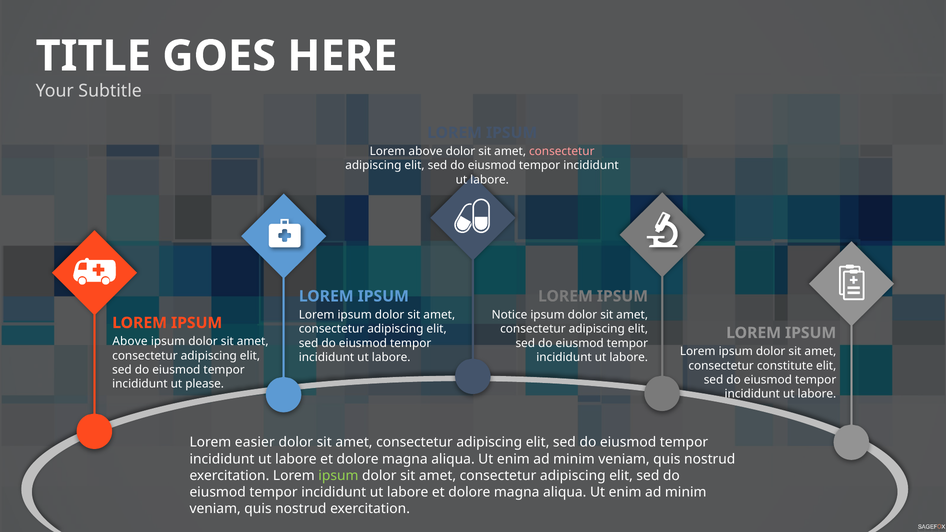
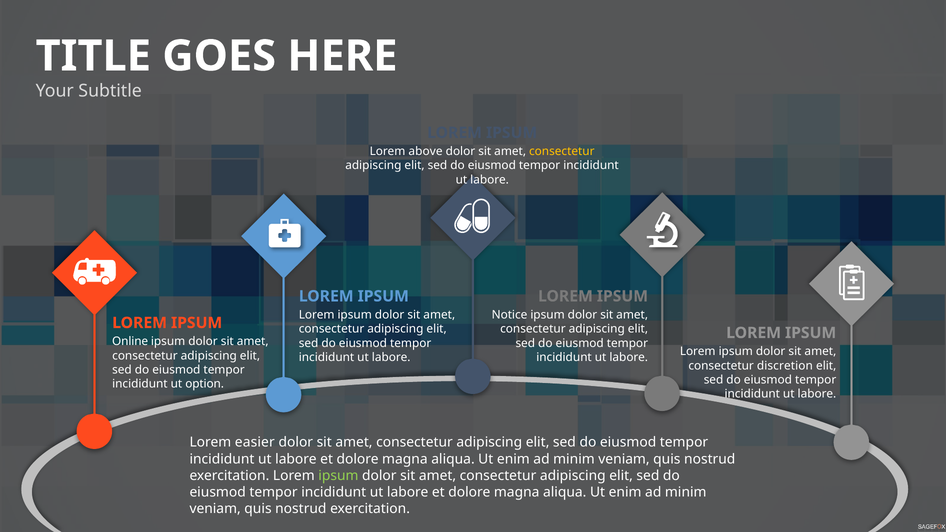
consectetur colour: pink -> yellow (562, 151)
Above: Above -> Online (130, 342)
constitute: constitute -> discretion (785, 366)
please: please -> option (205, 384)
